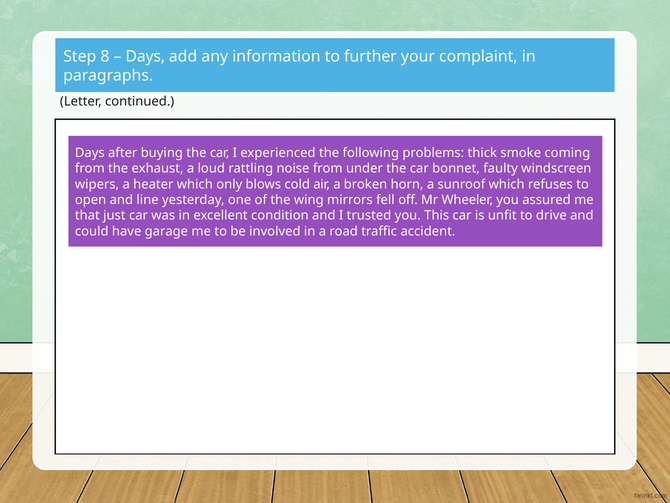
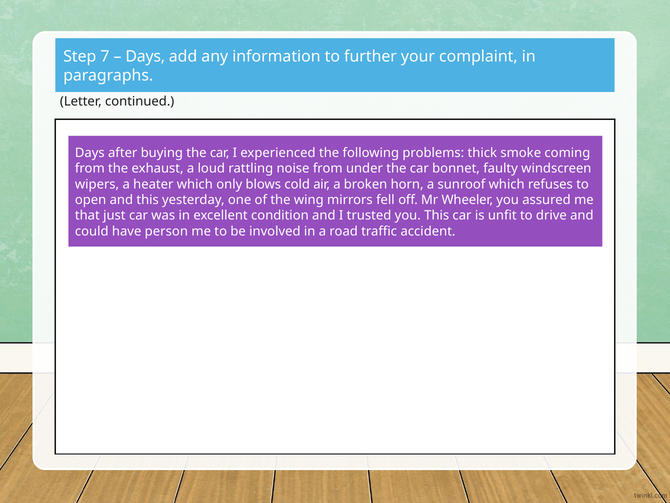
8: 8 -> 7 (105, 57)
and line: line -> this (148, 200)
garage: garage -> person (166, 231)
